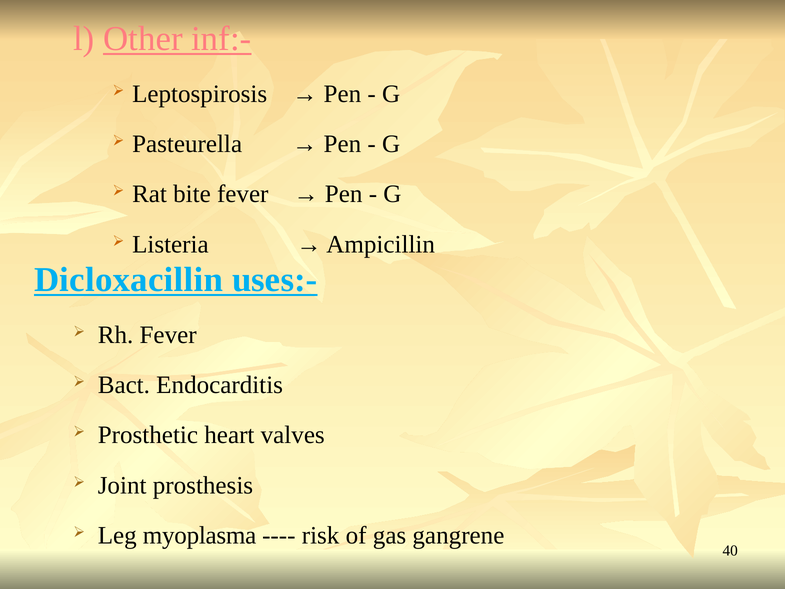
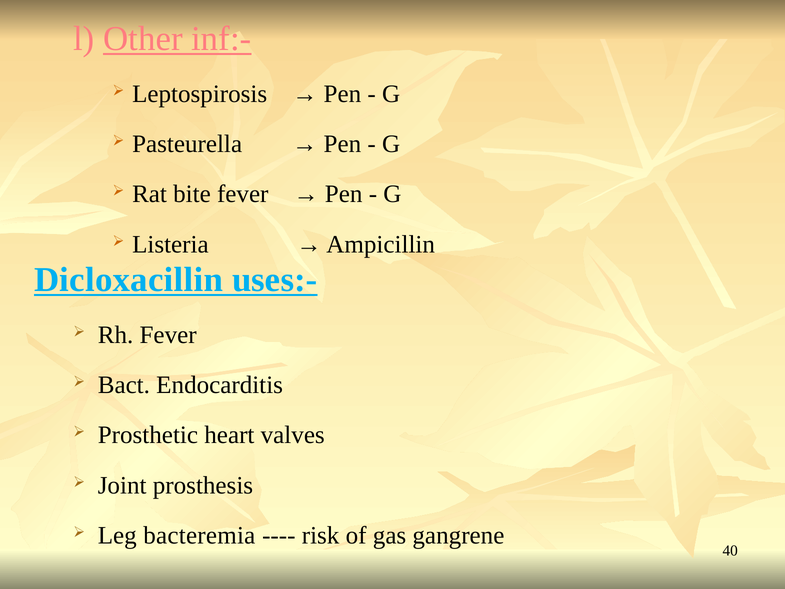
myoplasma: myoplasma -> bacteremia (199, 535)
